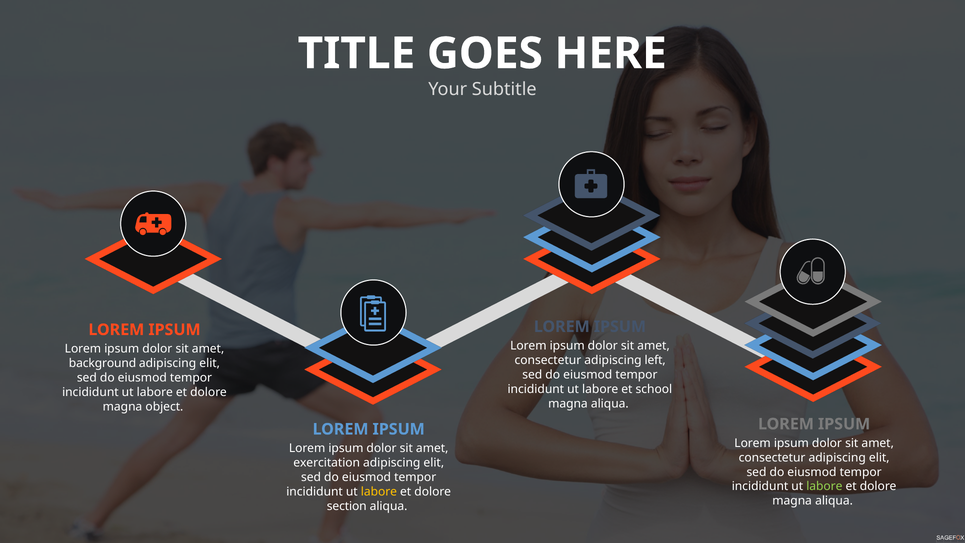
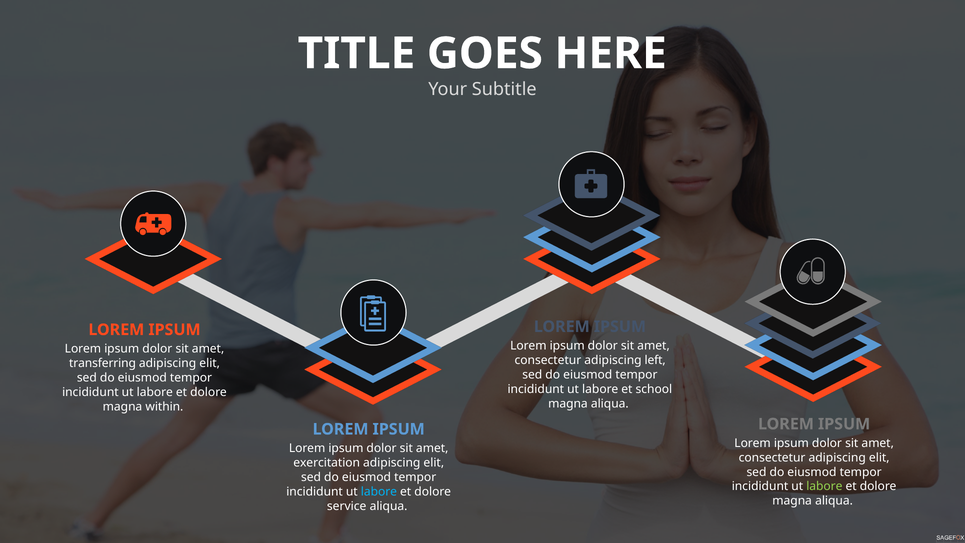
background: background -> transferring (103, 363)
object: object -> within (164, 407)
labore colour: yellow -> light blue (379, 492)
section: section -> service (347, 506)
